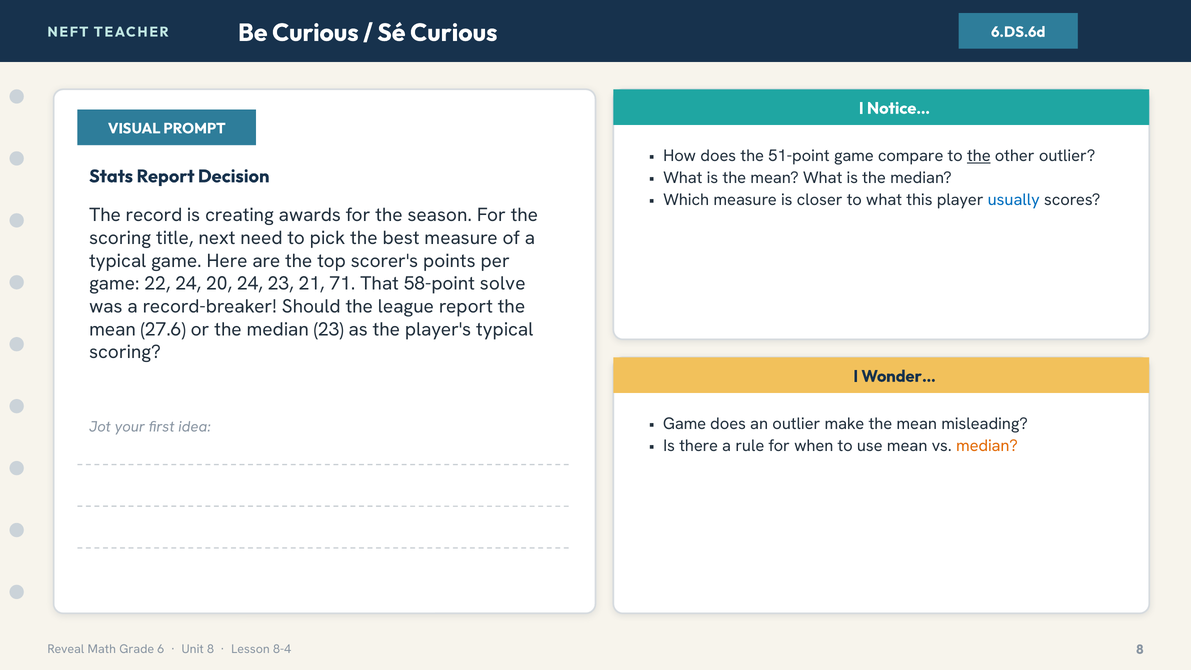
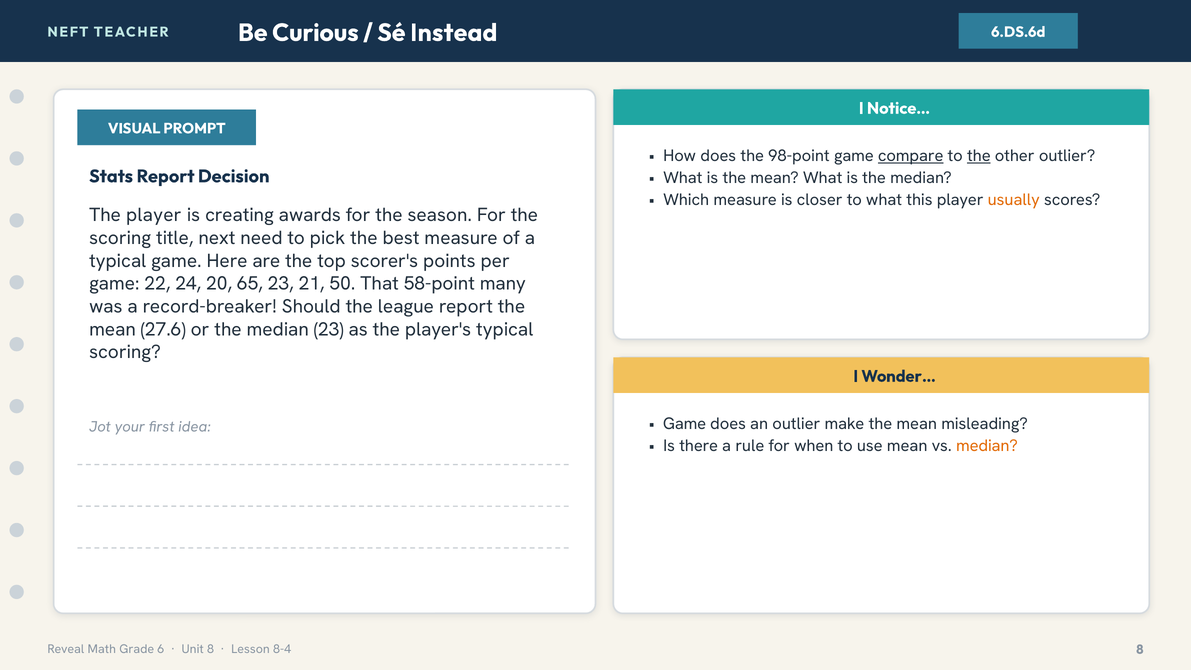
Sé Curious: Curious -> Instead (454, 33)
51-point: 51-point -> 98-point (799, 156)
compare underline: none -> present (911, 156)
usually colour: blue -> orange (1014, 200)
The record: record -> player (154, 215)
20 24: 24 -> 65 (250, 284)
71: 71 -> 50 (342, 284)
solve: solve -> many (503, 284)
